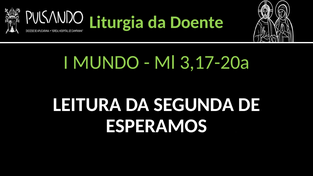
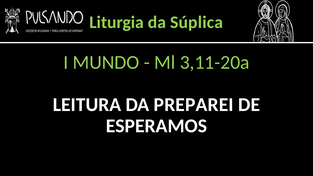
Doente: Doente -> Súplica (197, 22)
3,17-20a: 3,17-20a -> 3,11-20a (215, 63)
SEGUNDA: SEGUNDA -> PREPAREI (194, 105)
